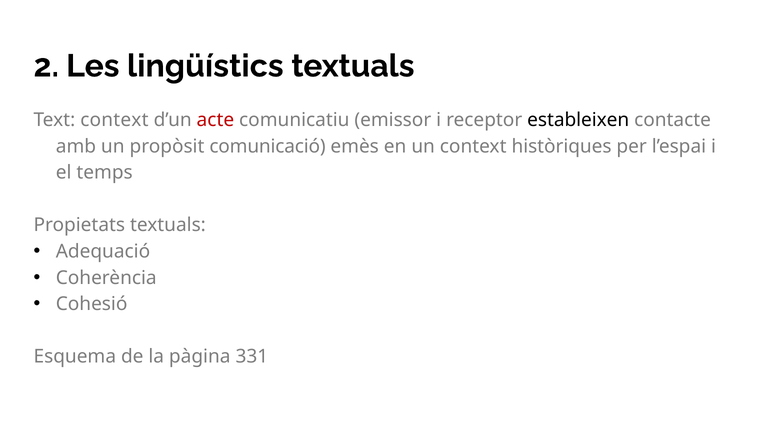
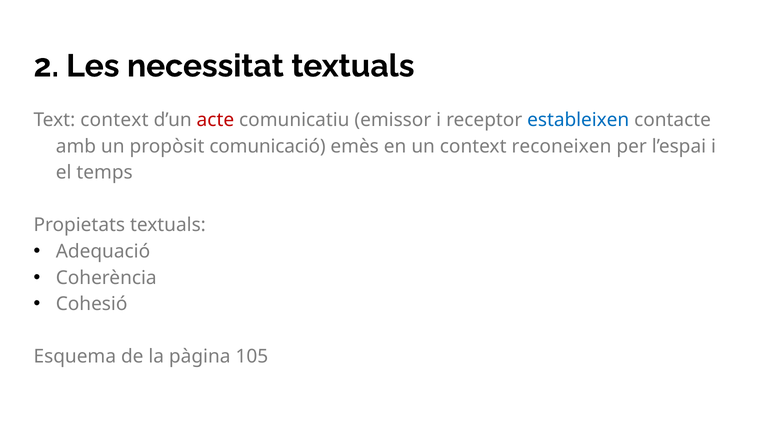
lingüístics: lingüístics -> necessitat (205, 66)
estableixen colour: black -> blue (578, 120)
històriques: històriques -> reconeixen (561, 146)
331: 331 -> 105 (252, 357)
